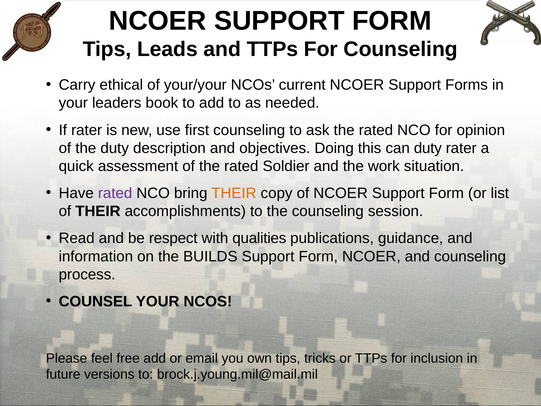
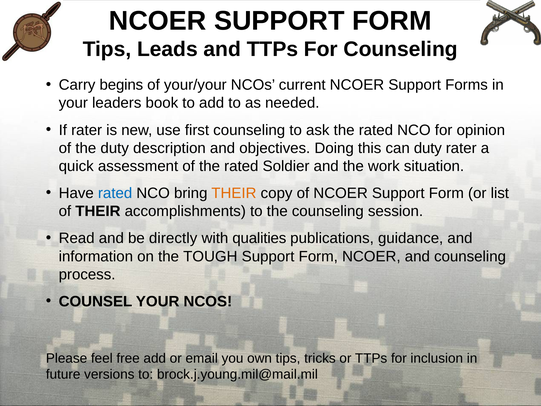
ethical: ethical -> begins (121, 85)
rated colour: purple -> blue (115, 193)
respect: respect -> directly (173, 238)
BUILDS: BUILDS -> TOUGH (210, 256)
